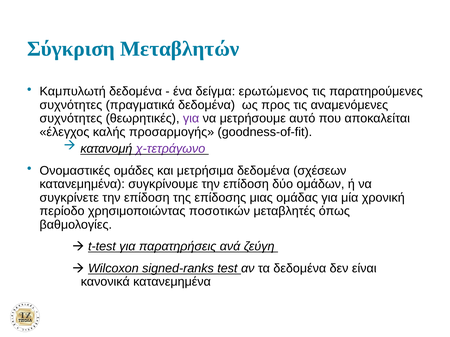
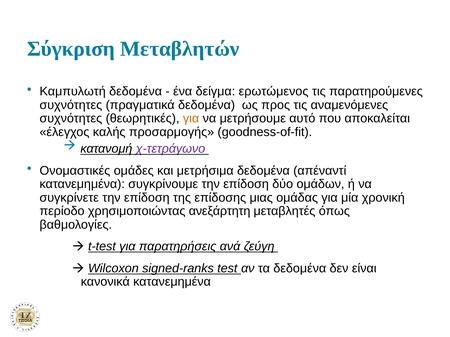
για colour: purple -> orange (191, 119)
σχέσεων: σχέσεων -> απέναντί (320, 171)
ποσοτικών: ποσοτικών -> ανεξάρτητη (220, 211)
